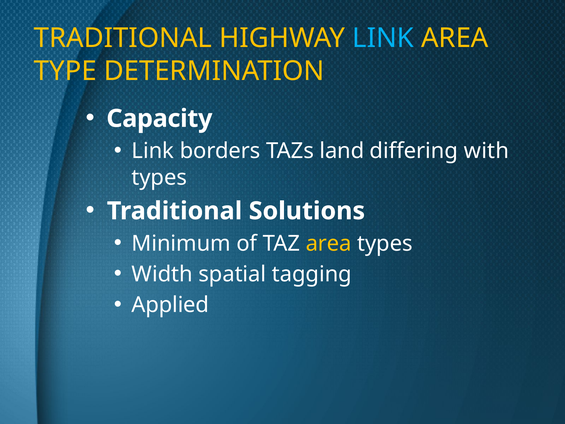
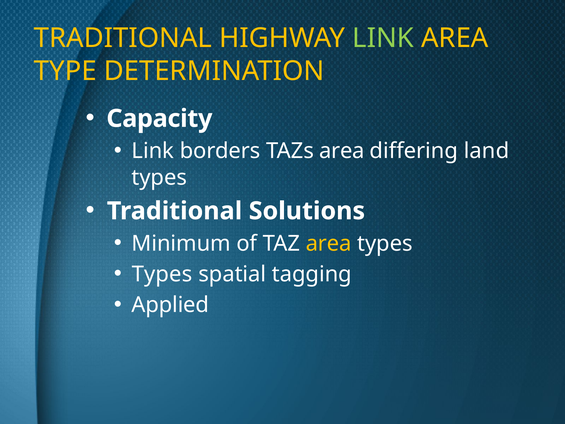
LINK colour: light blue -> light green (383, 38)
TAZs land: land -> area (342, 151)
with: with -> land (486, 151)
Width: Width -> Types (162, 274)
